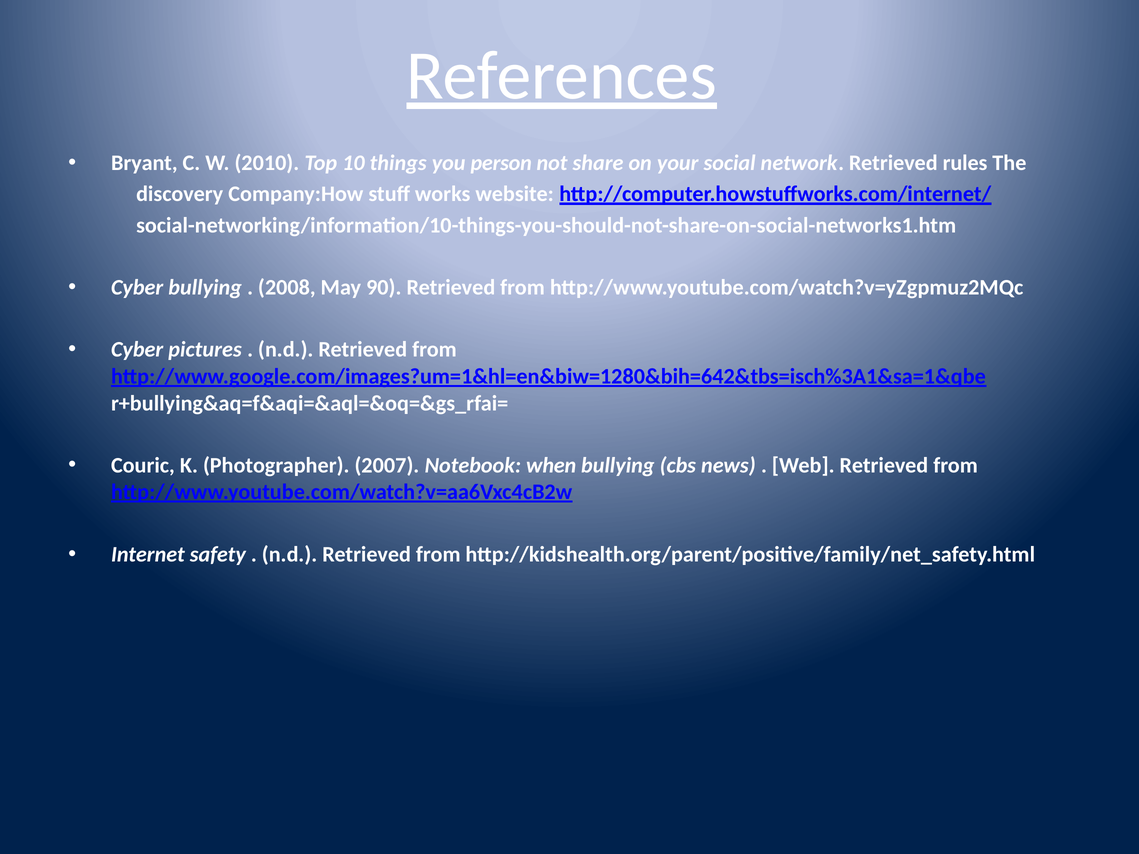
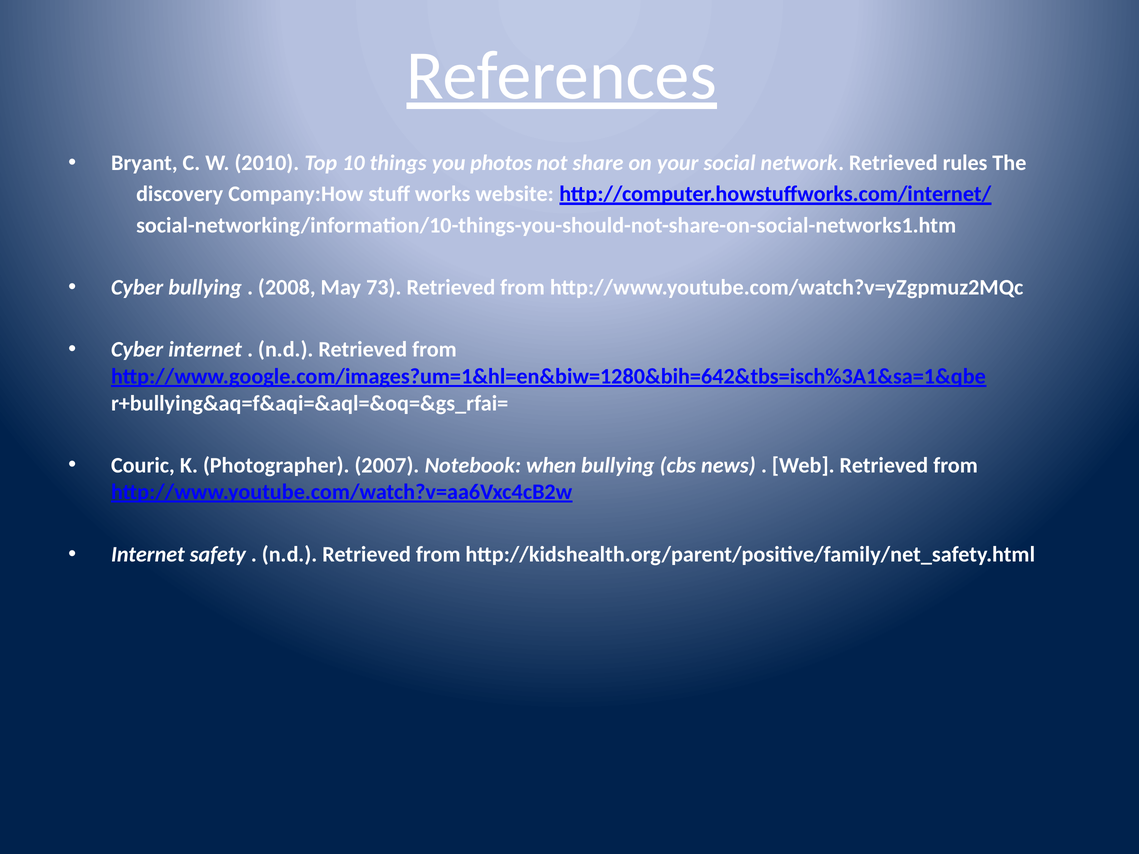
person: person -> photos (501, 163)
90: 90 -> 73 (384, 288)
Cyber pictures: pictures -> internet (205, 350)
